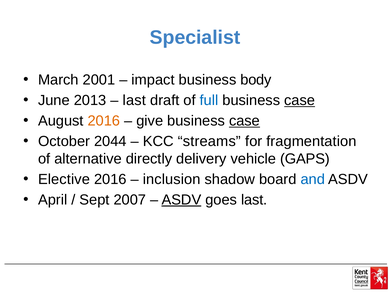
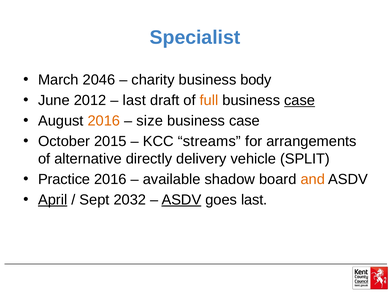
2001: 2001 -> 2046 (99, 80)
impact: impact -> charity (153, 80)
2013: 2013 -> 2012 (90, 101)
full colour: blue -> orange (209, 101)
give: give -> size (150, 121)
case underline: present -> none (244, 121)
2044: 2044 -> 2015 (110, 141)
fragmentation: fragmentation -> arrangements (311, 141)
GAPS: GAPS -> SPLIT (305, 159)
Elective: Elective -> Practice (64, 180)
inclusion: inclusion -> available (172, 180)
and colour: blue -> orange (313, 180)
April underline: none -> present (53, 200)
2007: 2007 -> 2032 (130, 200)
